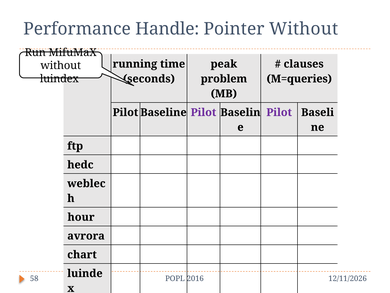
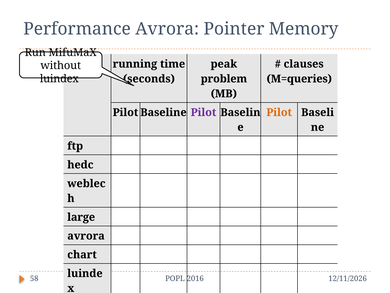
Performance Handle: Handle -> Avrora (167, 29)
Pointer Without: Without -> Memory (304, 29)
Pilot colour: purple -> orange (279, 112)
hour: hour -> large (81, 217)
